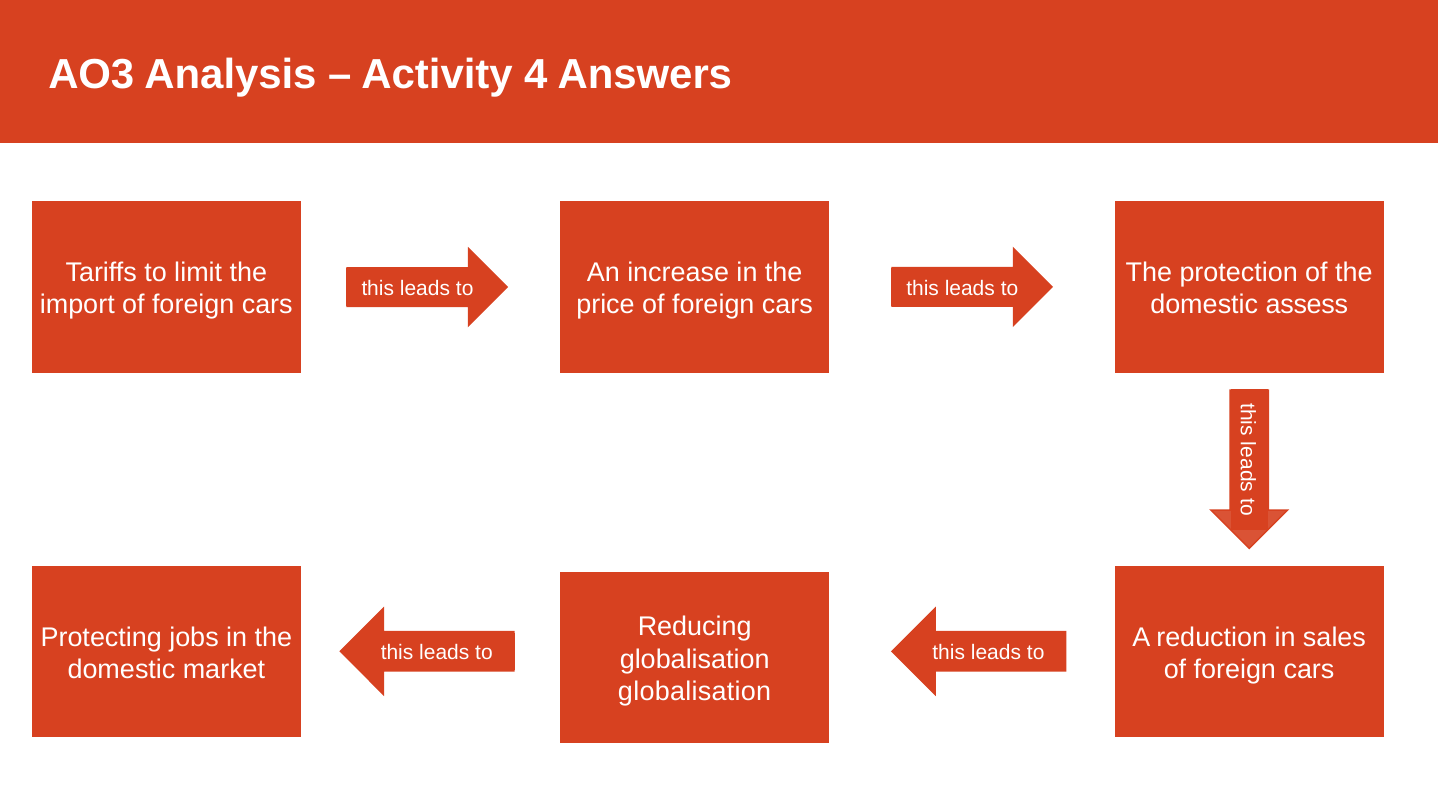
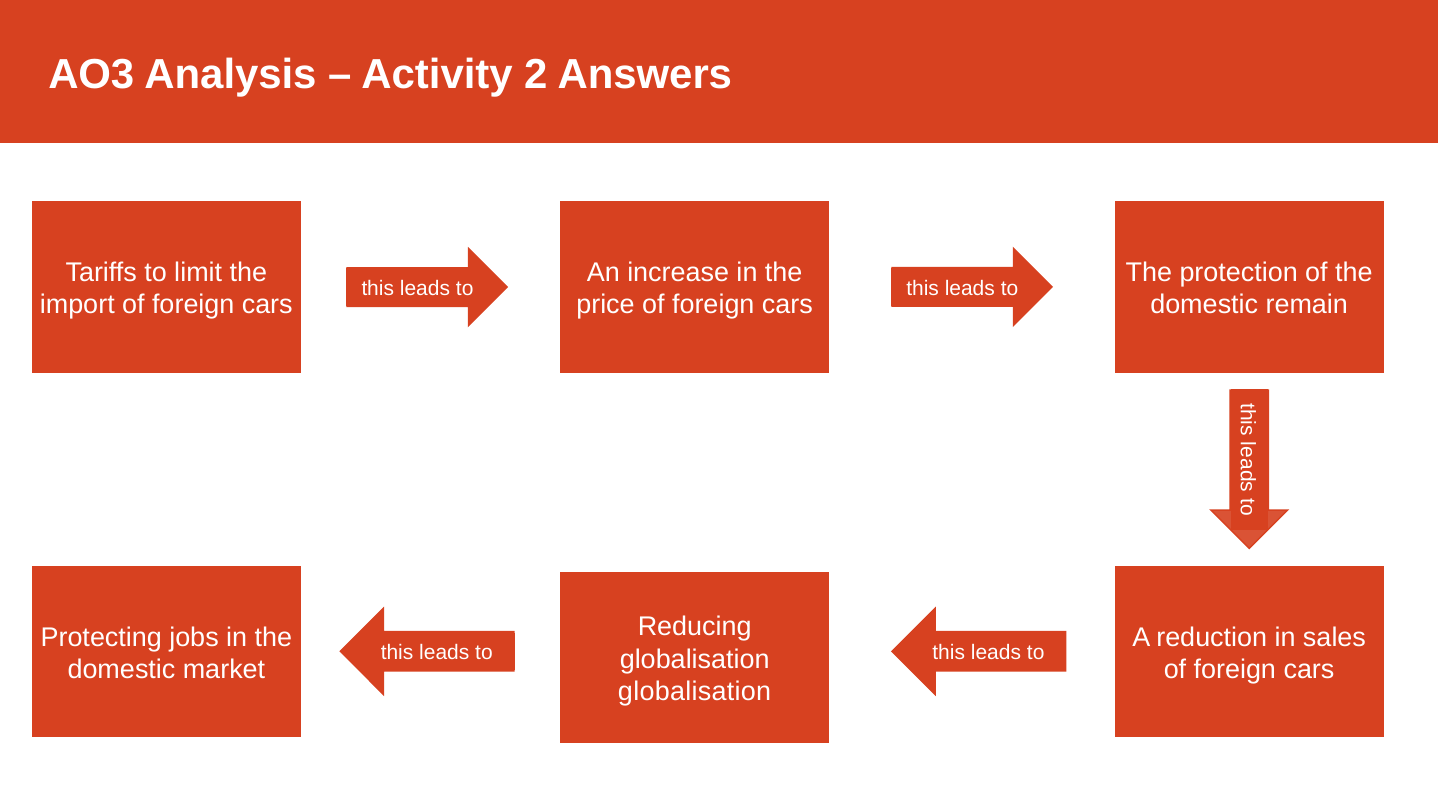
4: 4 -> 2 (536, 74)
assess: assess -> remain (1307, 305)
